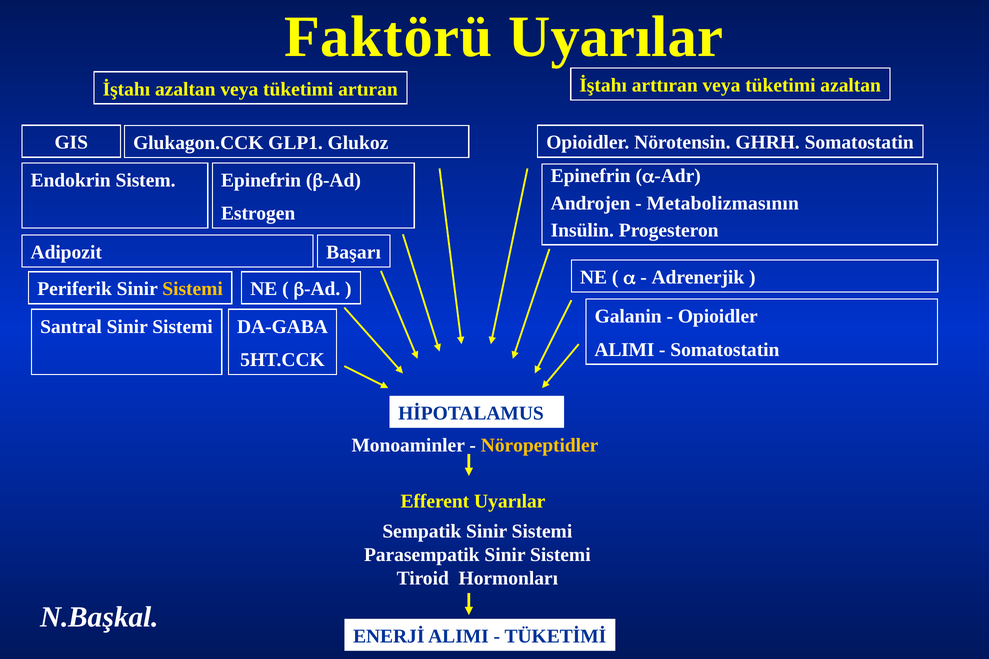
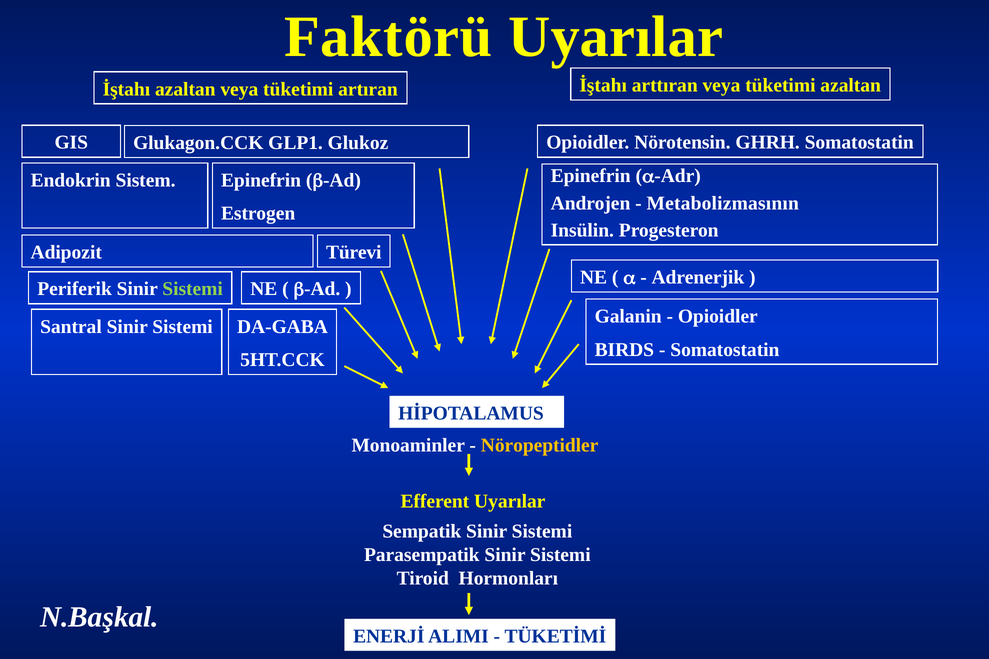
Başarı: Başarı -> Türevi (354, 253)
Sistemi colour: yellow -> light green (193, 289)
ALIMI: ALIMI -> BIRDS (624, 350)
